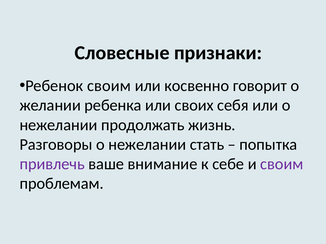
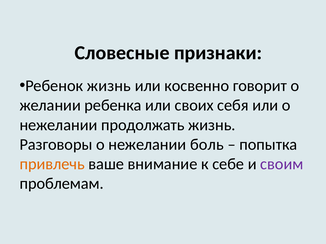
Ребенок своим: своим -> жизнь (109, 86)
стать: стать -> боль (207, 145)
привлечь colour: purple -> orange (52, 164)
